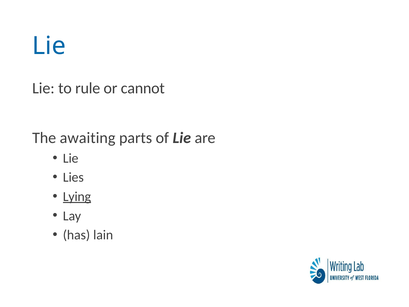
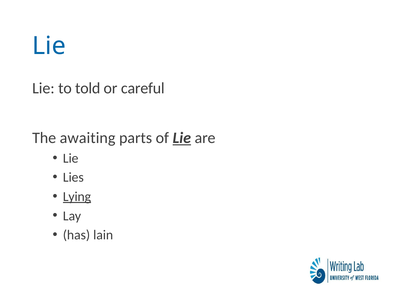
rule: rule -> told (88, 88)
cannot: cannot -> careful (143, 88)
Lie underline: none -> present (182, 138)
